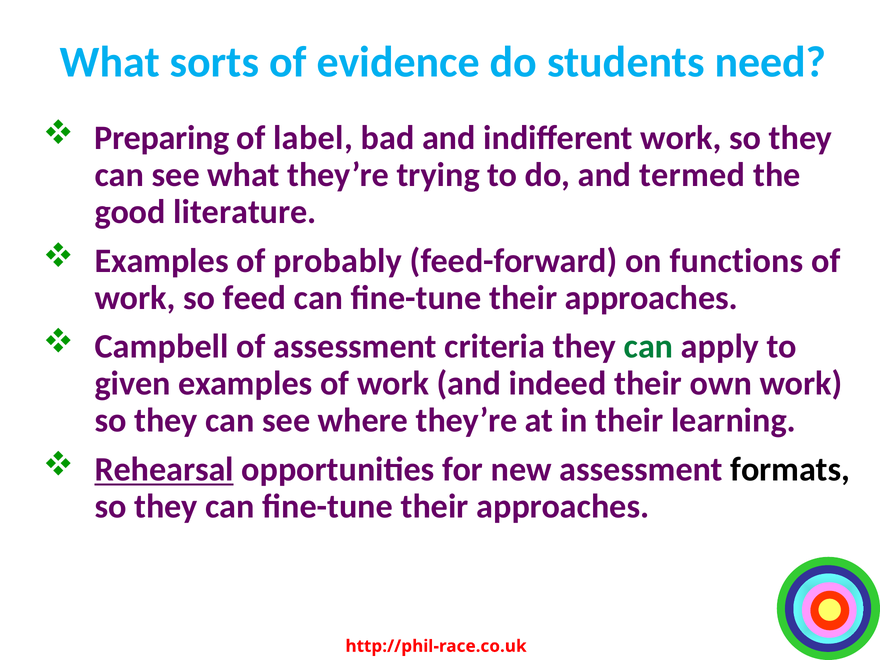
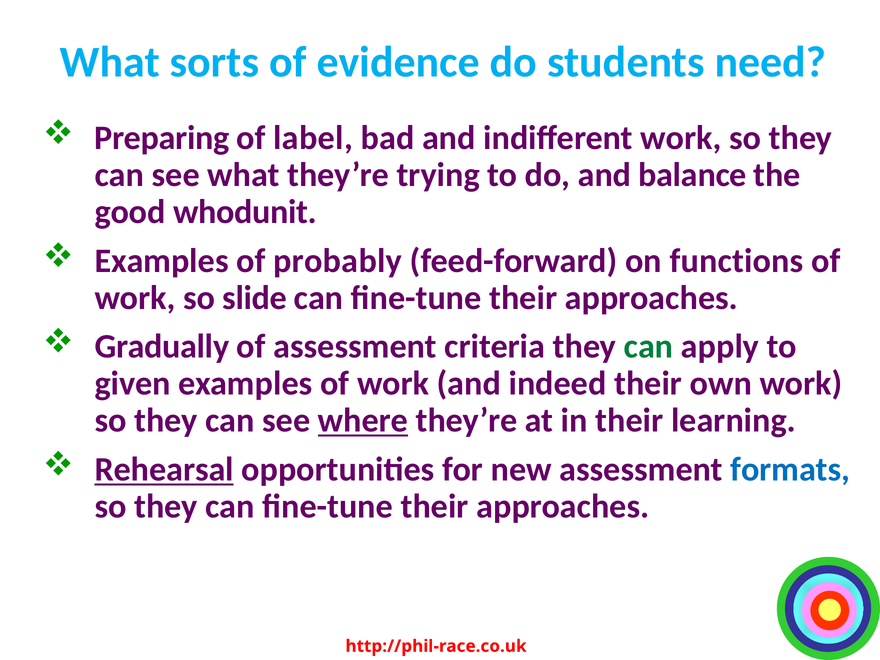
termed: termed -> balance (693, 175)
literature: literature -> whodunit (245, 212)
feed: feed -> slide (255, 298)
Campbell: Campbell -> Gradually (162, 347)
where underline: none -> present (363, 421)
formats colour: black -> blue (790, 470)
